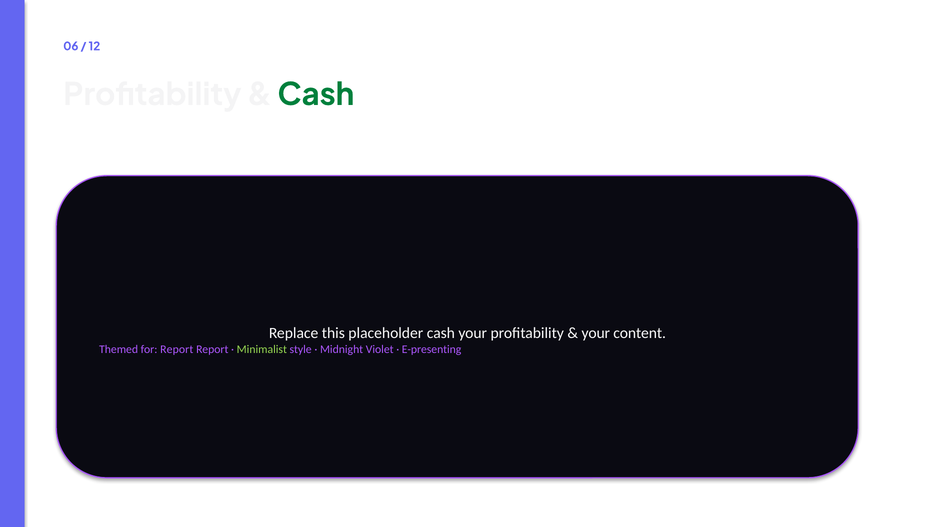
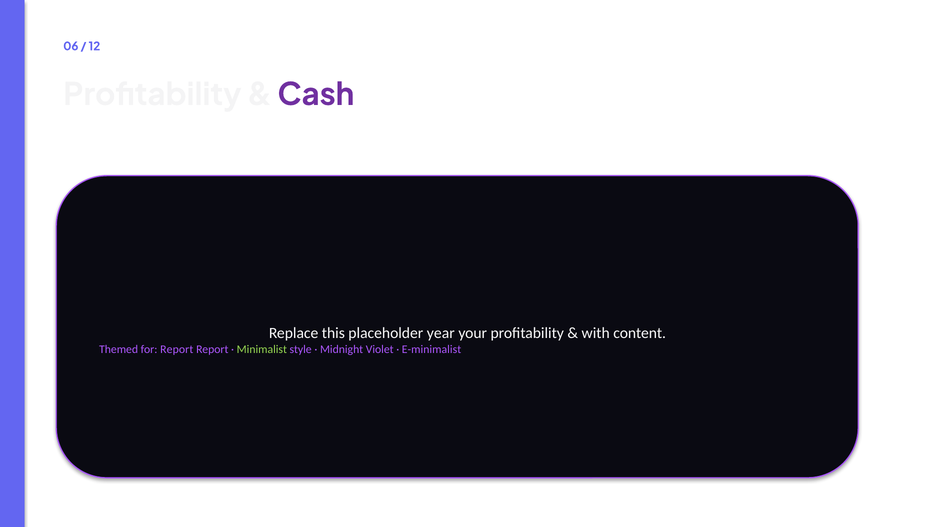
Cash colour: green -> purple (316, 95)
placeholder cash: cash -> year (441, 333)
your: your -> with (596, 333)
E-presenting: E-presenting -> E-minimalist (431, 350)
